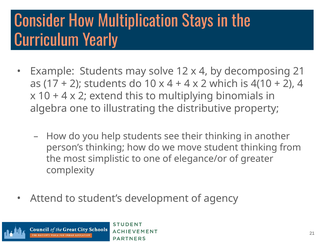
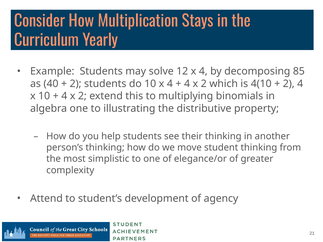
decomposing 21: 21 -> 85 (299, 71)
17: 17 -> 40 (51, 84)
